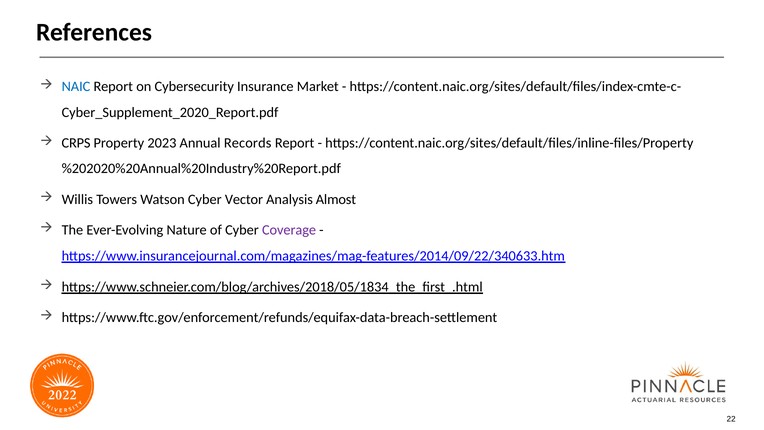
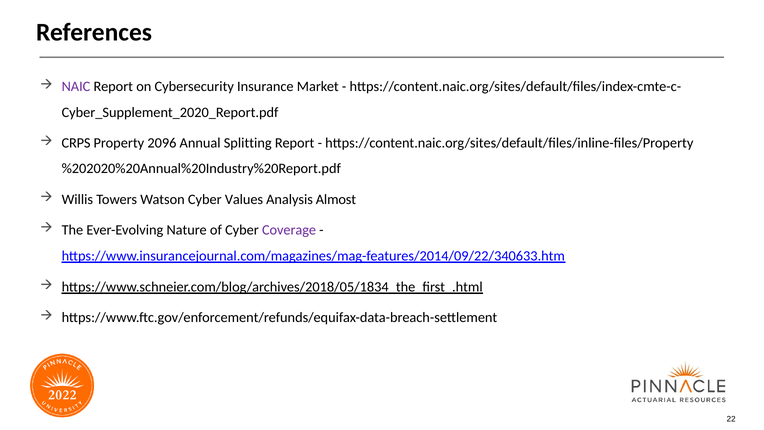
NAIC colour: blue -> purple (76, 87)
2023: 2023 -> 2096 (162, 143)
Records: Records -> Splitting (248, 143)
Vector: Vector -> Values (244, 199)
